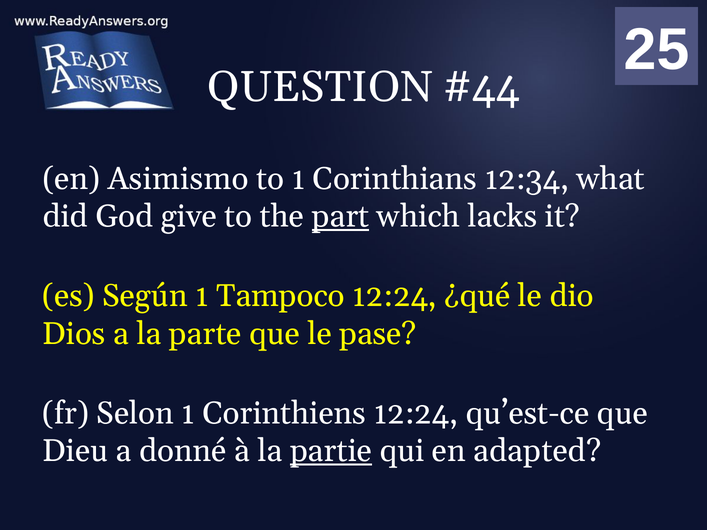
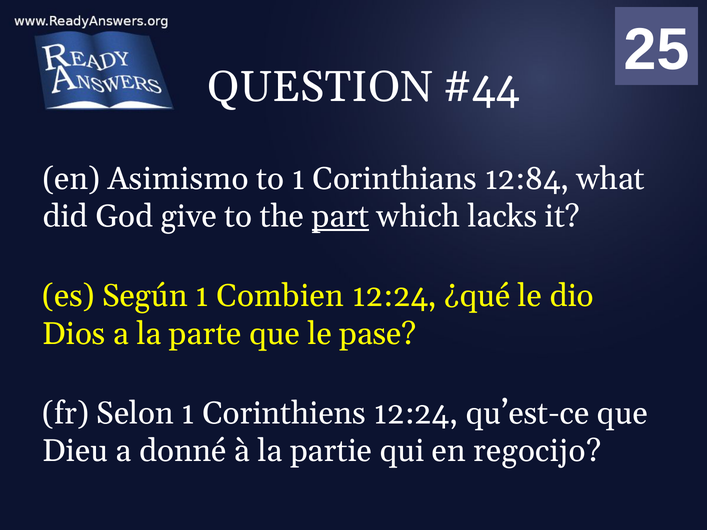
12:34: 12:34 -> 12:84 (527, 179)
Tampoco: Tampoco -> Combien (280, 296)
partie underline: present -> none (331, 451)
adapted: adapted -> regocijo (537, 451)
